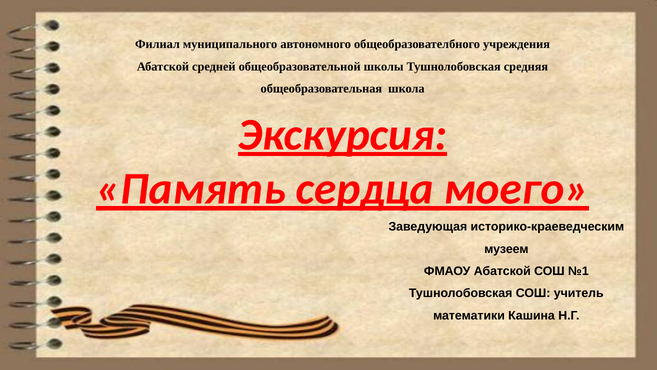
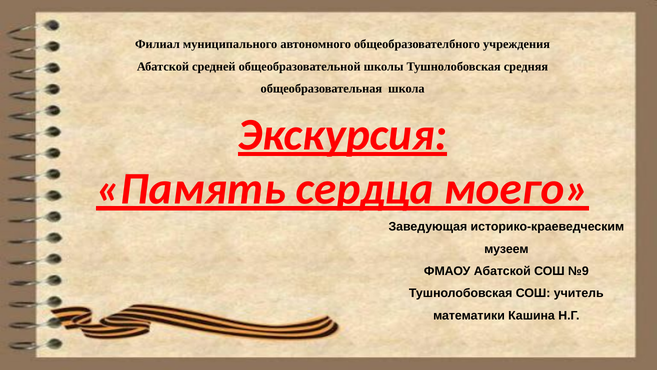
№1: №1 -> №9 (578, 271)
